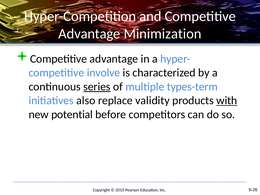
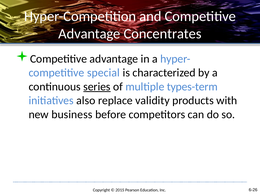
Minimization: Minimization -> Concentrates (163, 34)
involve: involve -> special (103, 73)
with underline: present -> none (227, 101)
potential: potential -> business (72, 114)
